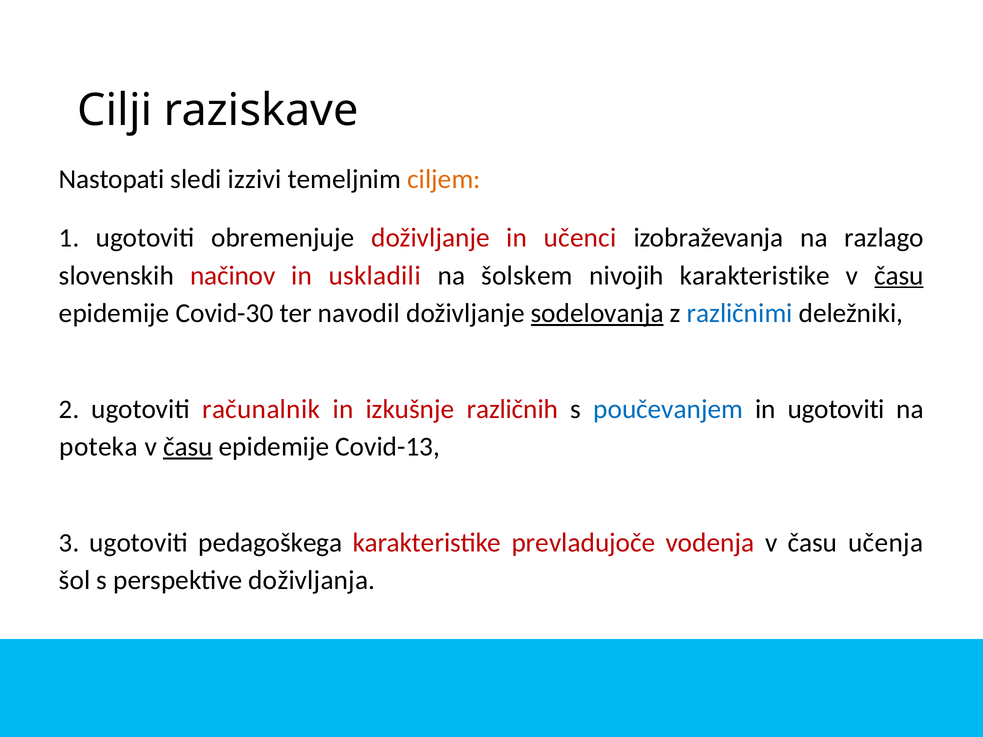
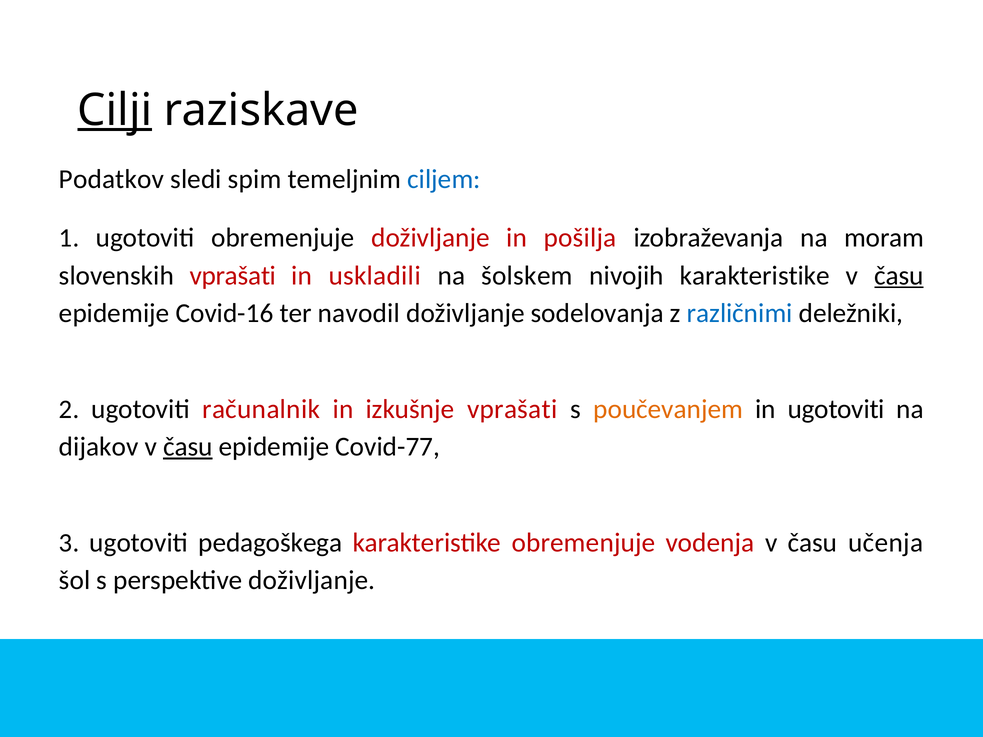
Cilji underline: none -> present (115, 110)
Nastopati: Nastopati -> Podatkov (112, 179)
izzivi: izzivi -> spim (255, 179)
ciljem colour: orange -> blue (444, 179)
učenci: učenci -> pošilja (580, 238)
razlago: razlago -> moram (884, 238)
slovenskih načinov: načinov -> vprašati (233, 276)
Covid-30: Covid-30 -> Covid-16 (225, 313)
sodelovanja underline: present -> none (597, 313)
izkušnje različnih: različnih -> vprašati (512, 409)
poučevanjem colour: blue -> orange (668, 409)
poteka: poteka -> dijakov (99, 447)
Covid-13: Covid-13 -> Covid-77 (388, 447)
karakteristike prevladujoče: prevladujoče -> obremenjuje (583, 543)
perspektive doživljanja: doživljanja -> doživljanje (312, 581)
